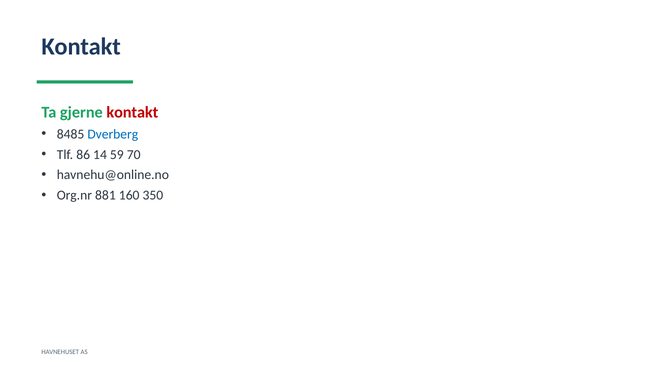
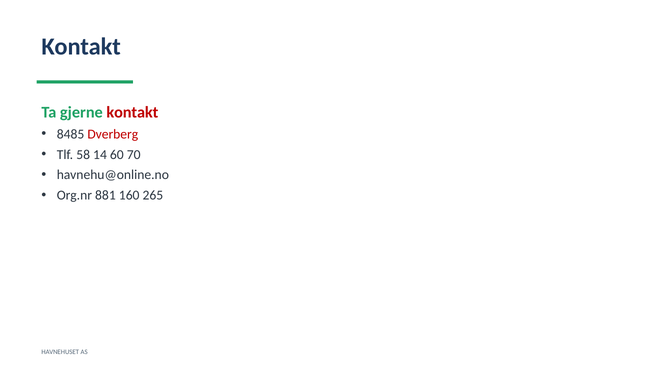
Dverberg colour: blue -> red (113, 134)
86: 86 -> 58 (83, 154)
59: 59 -> 60 (117, 154)
350: 350 -> 265 (153, 195)
